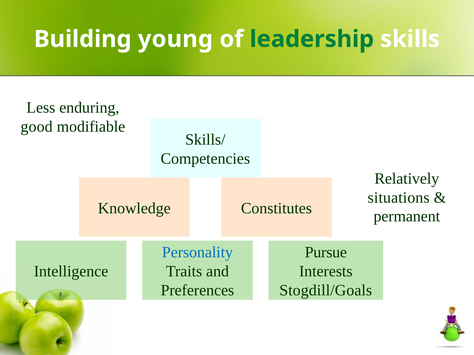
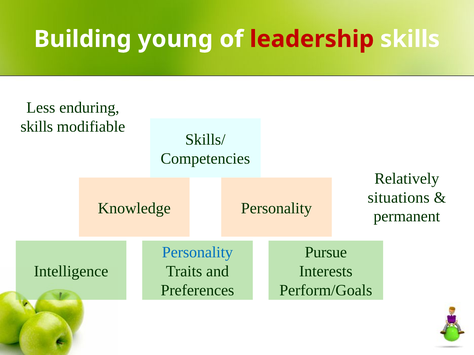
leadership colour: green -> red (312, 39)
good: good -> skills (37, 127)
Knowledge Constitutes: Constitutes -> Personality (276, 208)
Stogdill/Goals: Stogdill/Goals -> Perform/Goals (326, 291)
